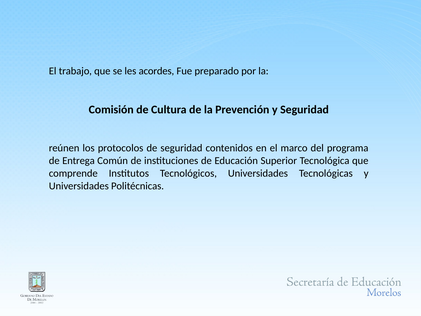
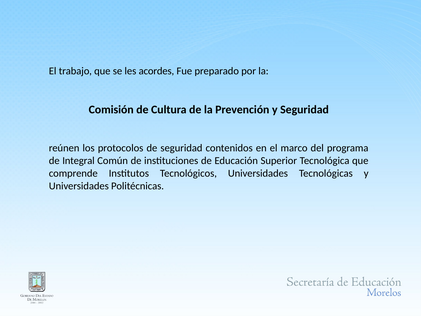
Entrega: Entrega -> Integral (78, 161)
